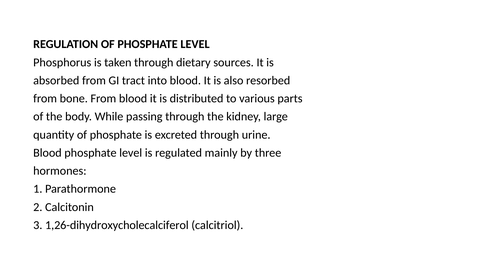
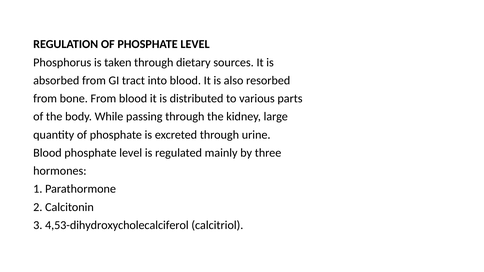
1,26-dihydroxycholecalciferol: 1,26-dihydroxycholecalciferol -> 4,53-dihydroxycholecalciferol (117, 225)
